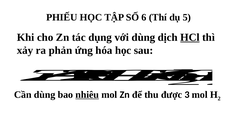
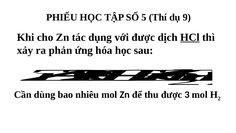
6: 6 -> 5 (144, 17)
5: 5 -> 9 (187, 17)
với dùng: dùng -> được (143, 37)
nhiêu underline: present -> none (87, 95)
